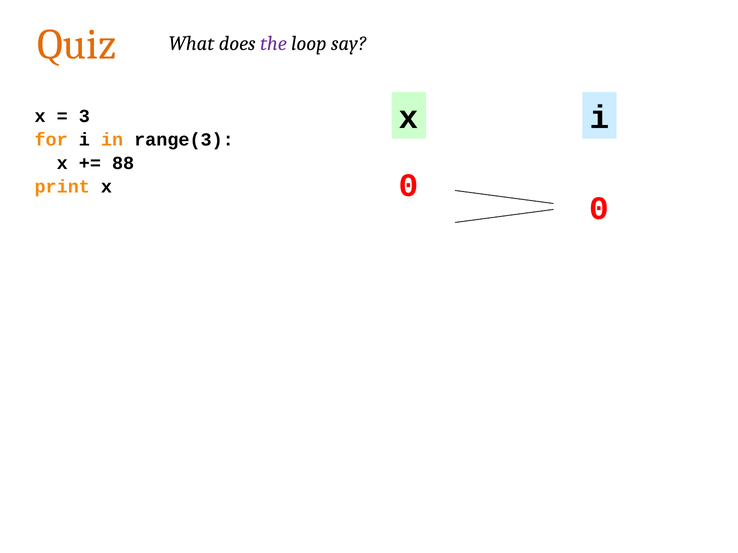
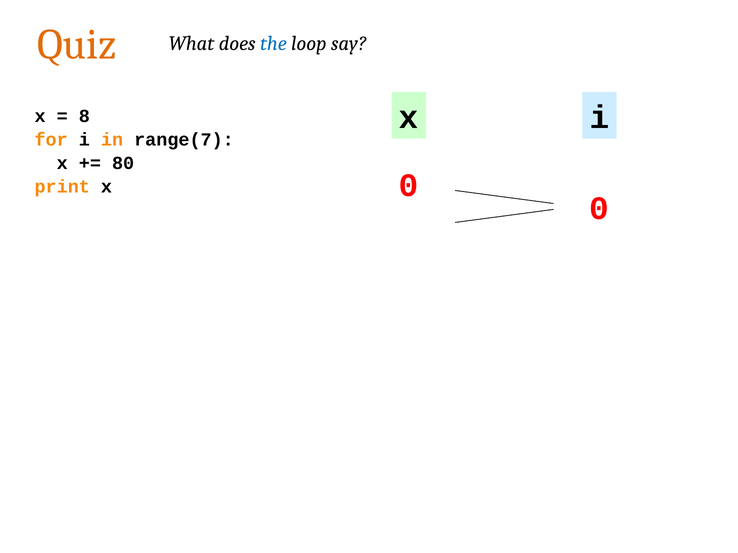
the colour: purple -> blue (273, 43)
3: 3 -> 8 (84, 116)
range(3: range(3 -> range(7 (184, 140)
88: 88 -> 80 (123, 163)
